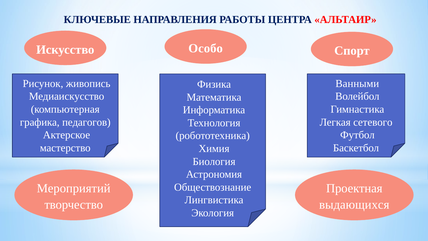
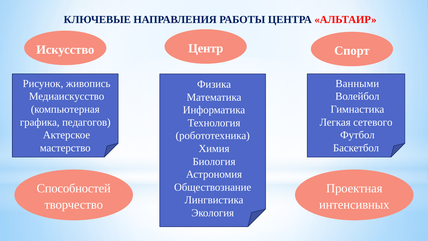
Особо: Особо -> Центр (206, 48)
Мероприятий: Мероприятий -> Способностей (74, 188)
выдающихся: выдающихся -> интенсивных (354, 204)
